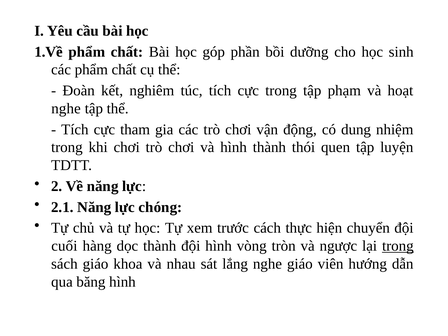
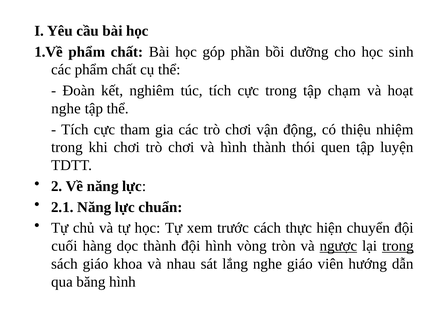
phạm: phạm -> chạm (344, 91)
dung: dung -> thiệu (356, 129)
chóng: chóng -> chuẩn (160, 207)
ngược underline: none -> present (338, 246)
